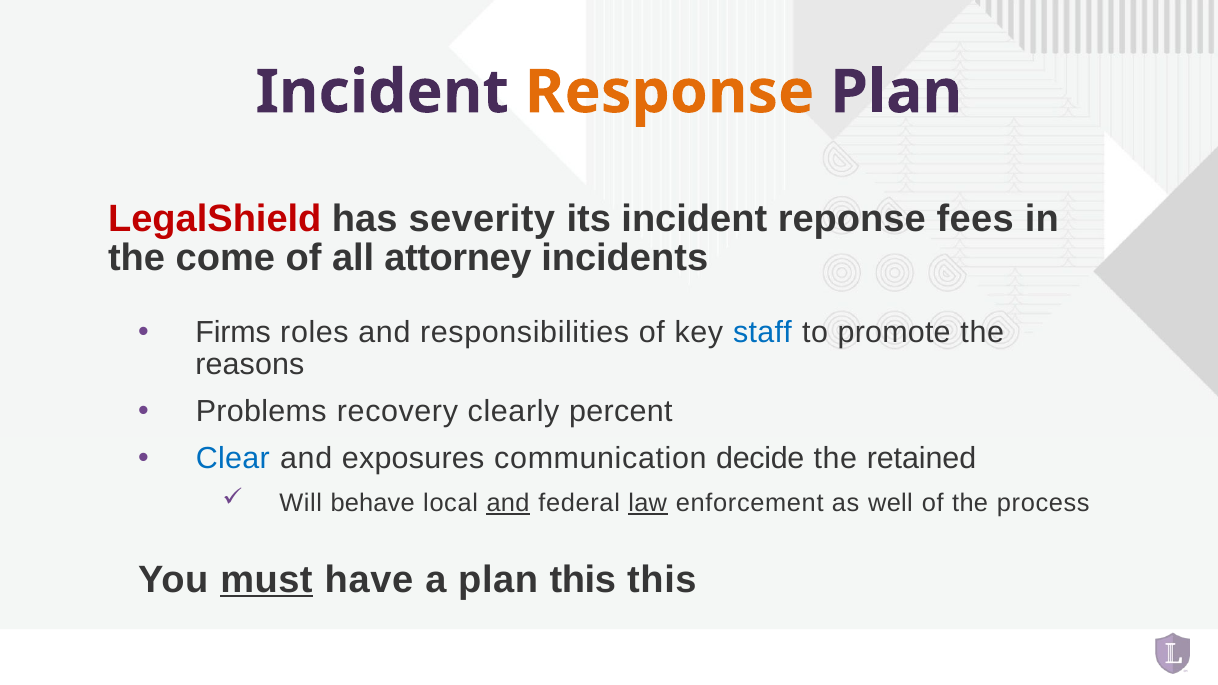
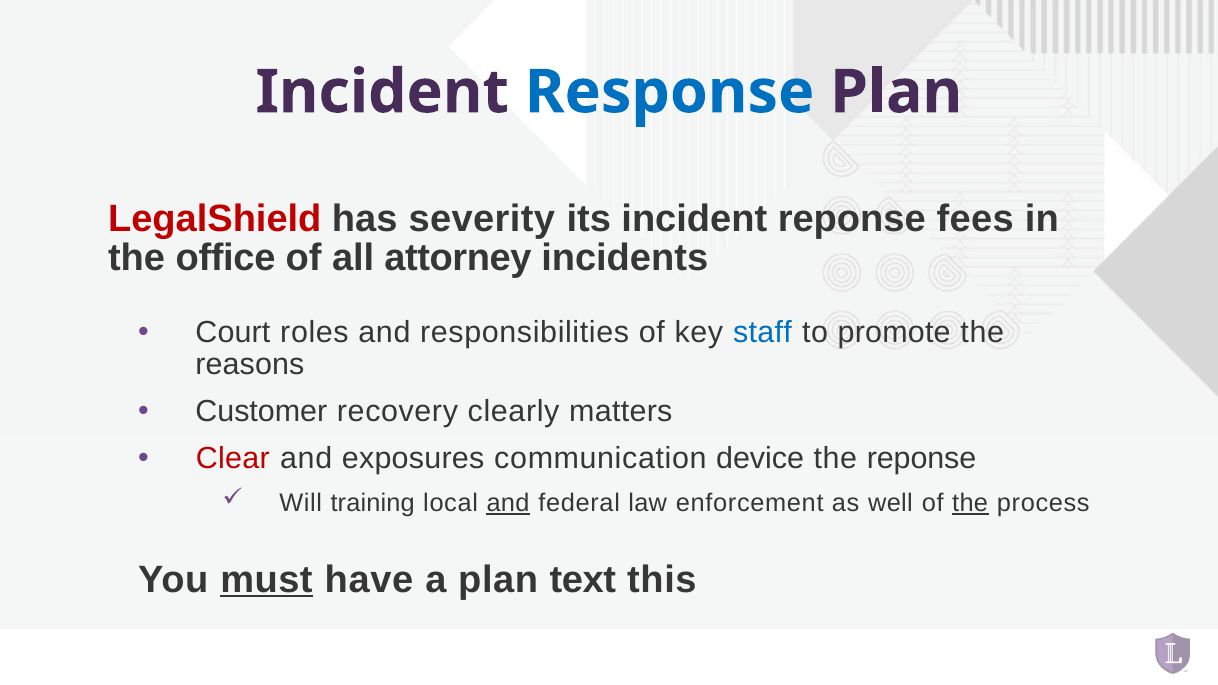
Response colour: orange -> blue (670, 92)
come: come -> office (226, 258)
Firms: Firms -> Court (233, 333)
Problems: Problems -> Customer (261, 412)
percent: percent -> matters (621, 412)
Clear colour: blue -> red (233, 459)
decide: decide -> device (760, 459)
the retained: retained -> reponse (922, 459)
behave: behave -> training (373, 503)
law underline: present -> none (648, 503)
the underline: none -> present (970, 503)
plan this: this -> text (583, 580)
